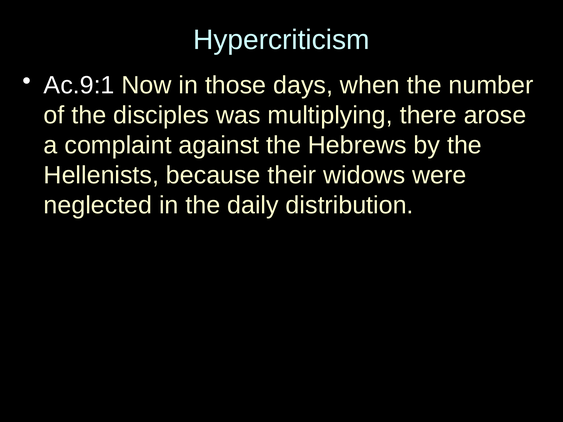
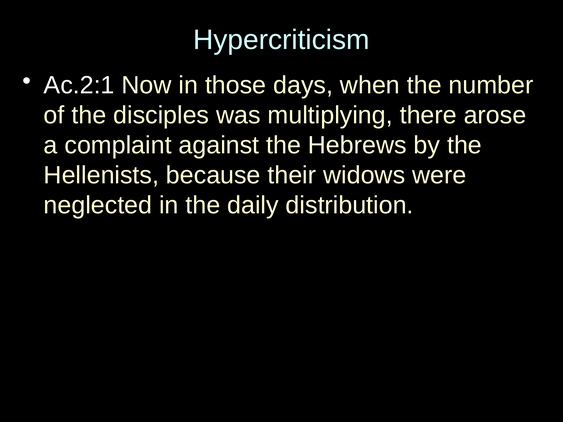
Ac.9:1: Ac.9:1 -> Ac.2:1 (79, 85)
